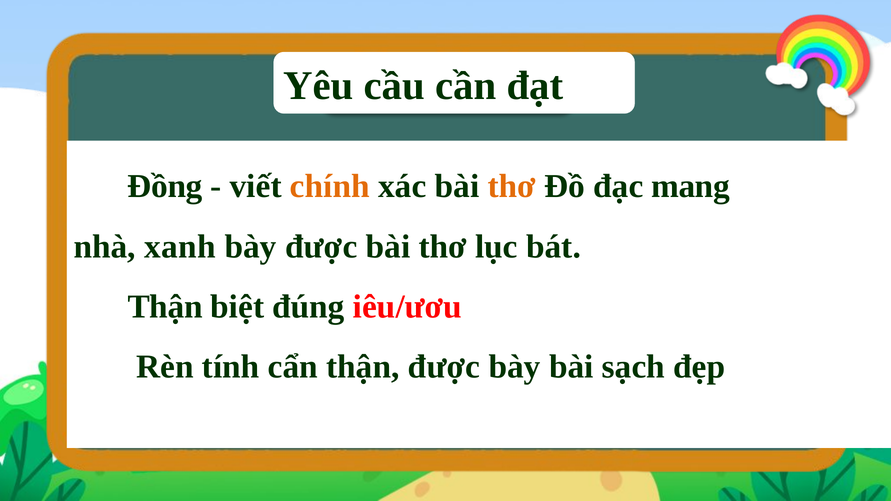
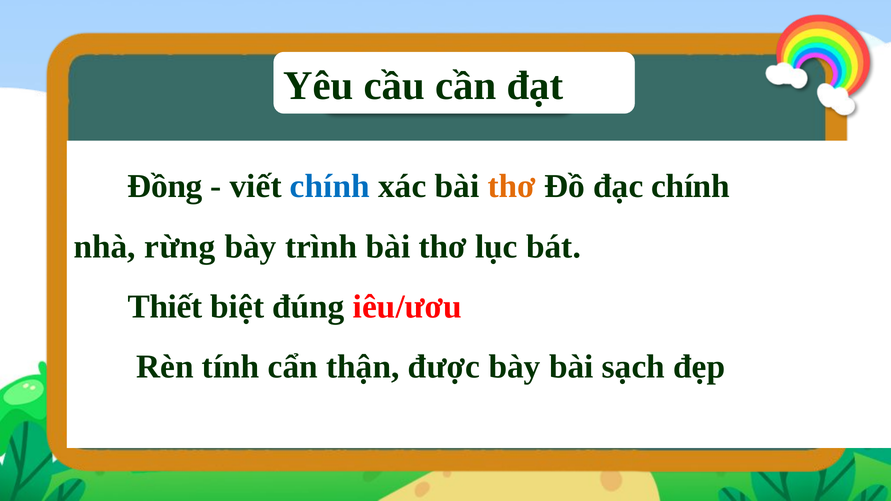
chính colour: orange -> blue (330, 186)
đạc mang: mang -> chính (691, 186)
xanh: xanh -> rừng (180, 247)
bày được: được -> trình (321, 247)
Thận: Thận -> Thiết (165, 307)
